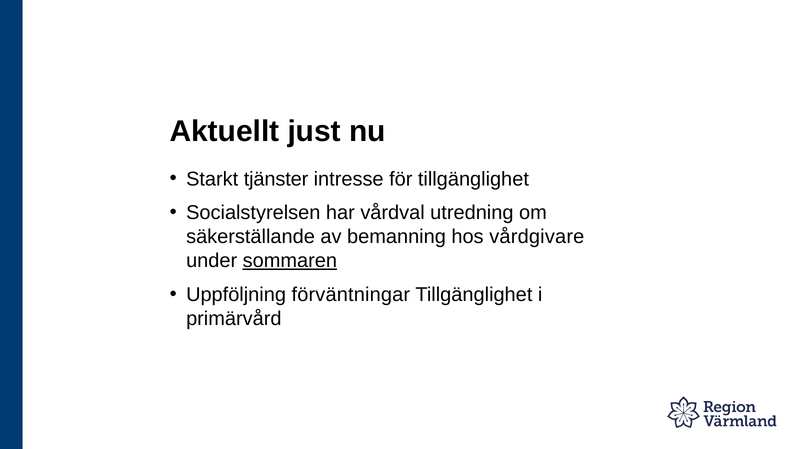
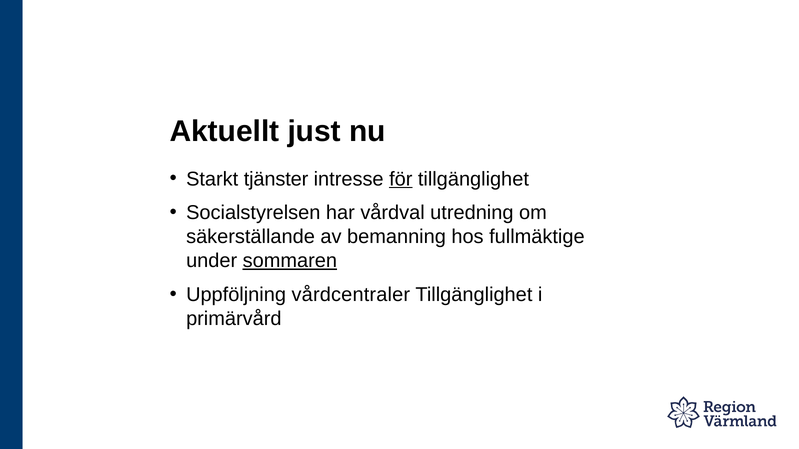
för underline: none -> present (401, 179)
vårdgivare: vårdgivare -> fullmäktige (537, 237)
förväntningar: förväntningar -> vårdcentraler (351, 295)
